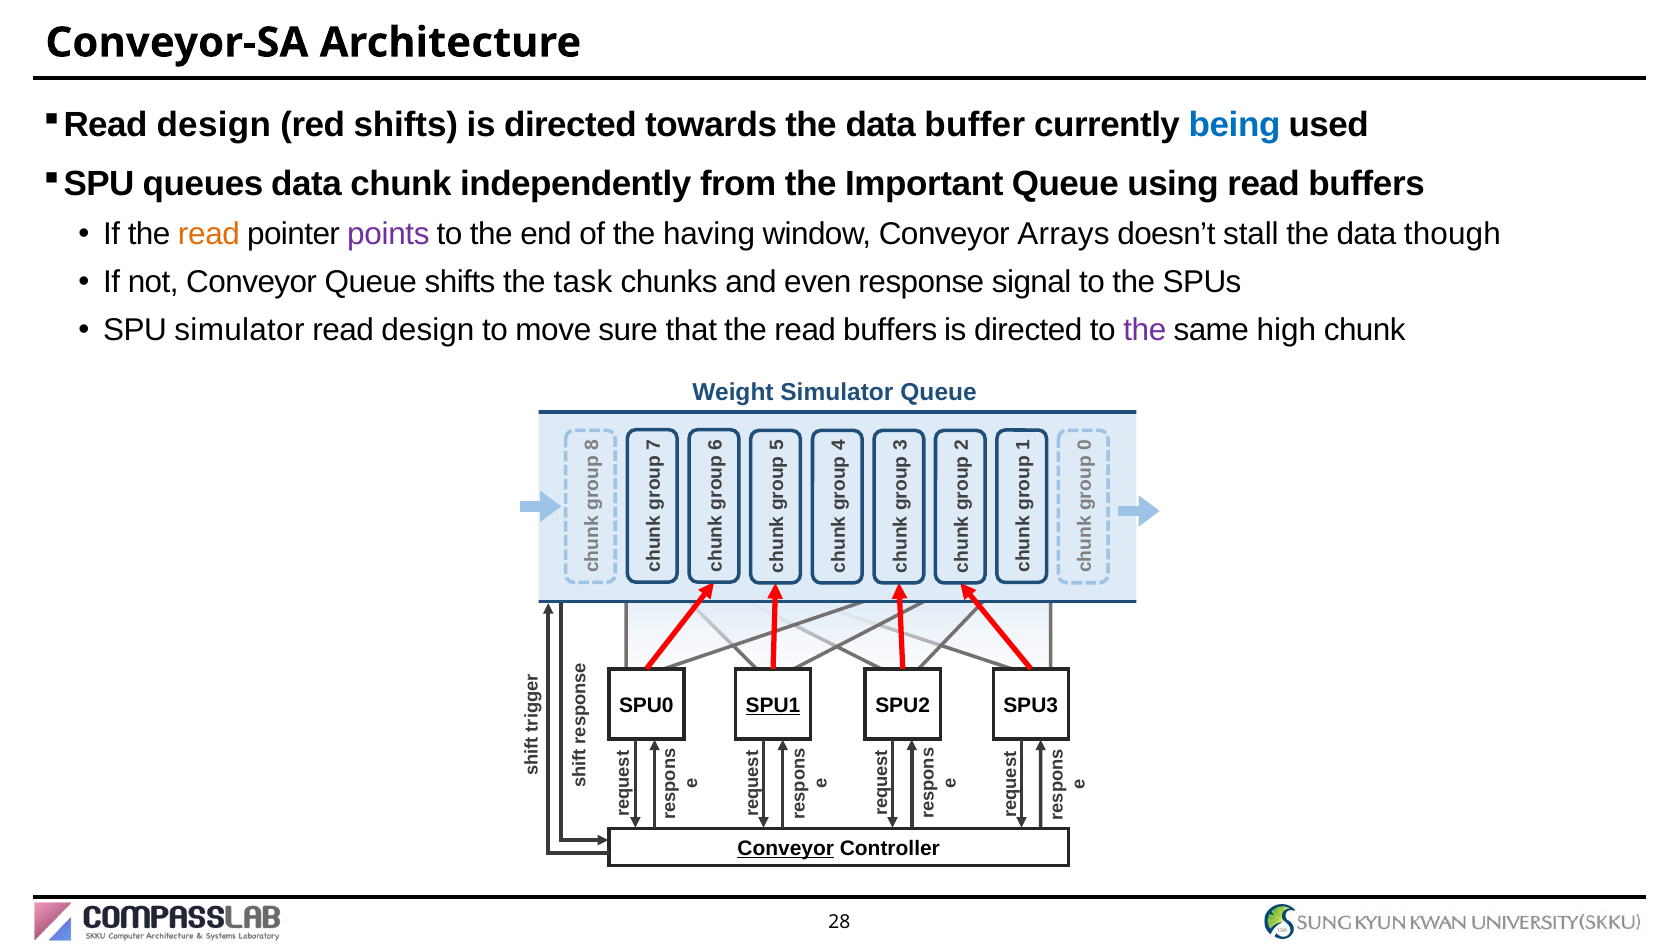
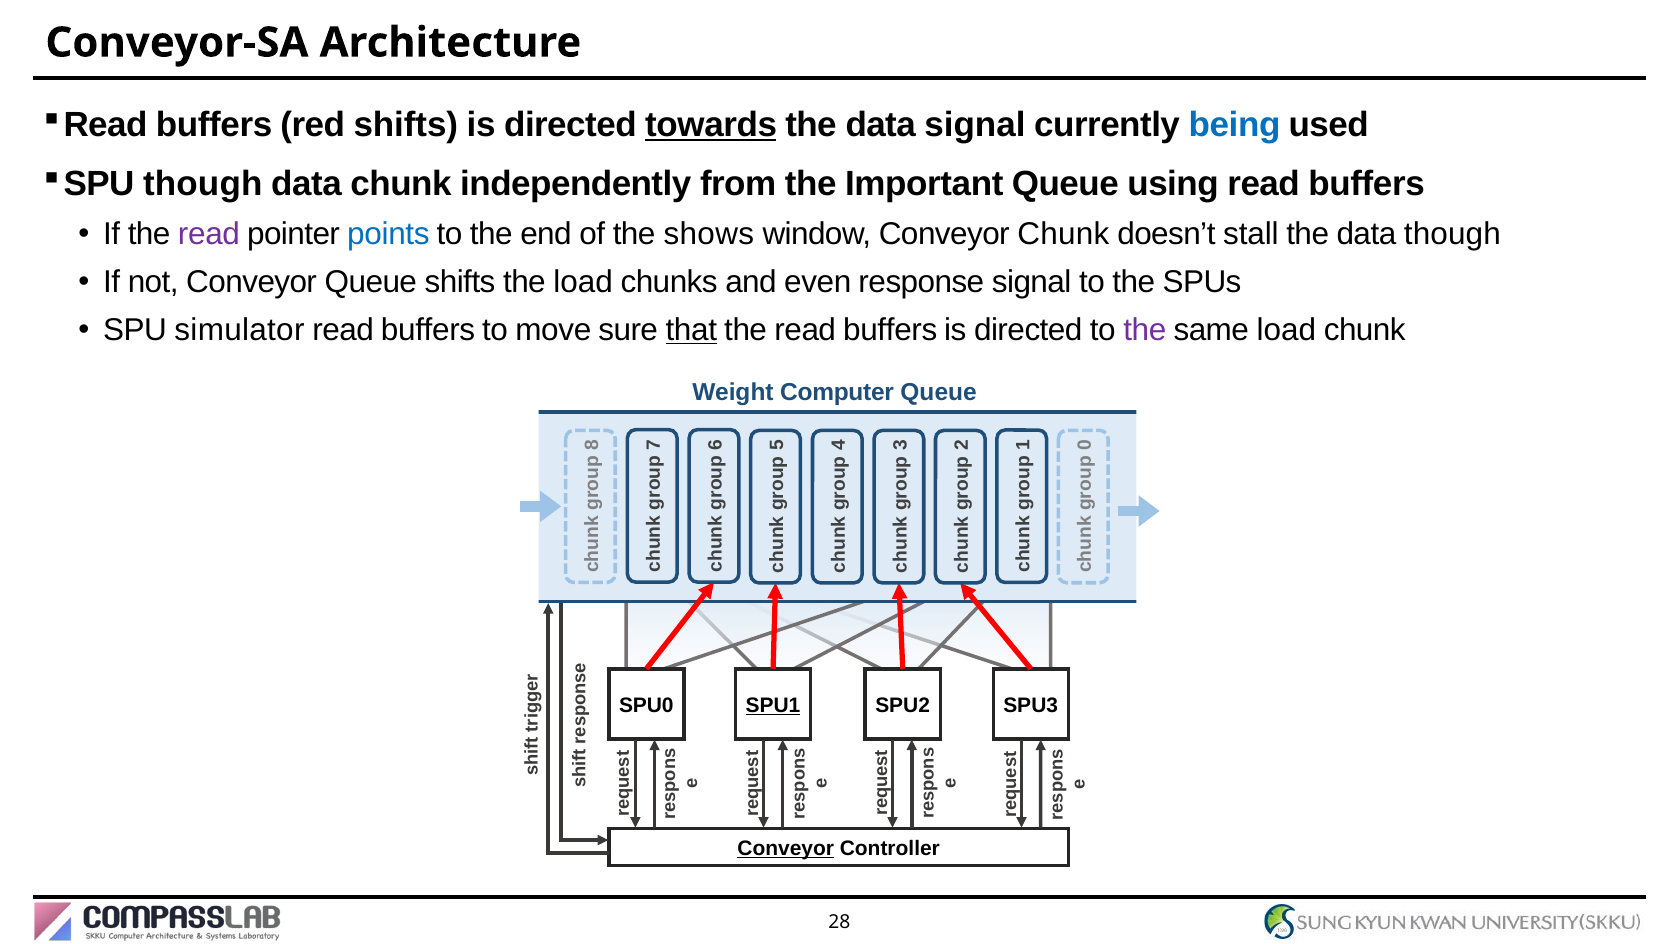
design: design -> buffers (214, 125)
towards underline: none -> present (711, 125)
data buffer: buffer -> signal (975, 125)
queues: queues -> though (203, 184)
read colour: orange -> purple (209, 234)
points colour: purple -> blue (388, 234)
having: having -> shows (709, 234)
Conveyor Arrays: Arrays -> Chunk (1063, 234)
the task: task -> load (583, 282)
design: design -> buffers (428, 330)
that underline: none -> present (691, 330)
same high: high -> load (1286, 330)
Weight Simulator: Simulator -> Computer (837, 393)
